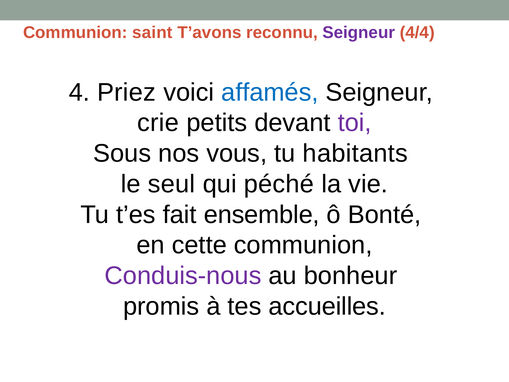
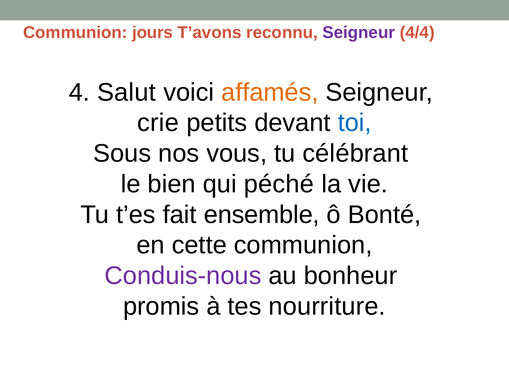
saint: saint -> jours (153, 32)
Priez: Priez -> Salut (127, 92)
affamés colour: blue -> orange (270, 92)
toi colour: purple -> blue (355, 123)
habitants: habitants -> célébrant (355, 153)
seul: seul -> bien (172, 184)
accueilles: accueilles -> nourriture (327, 306)
